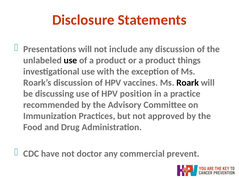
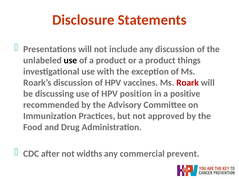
Roark colour: black -> red (188, 83)
practice: practice -> positive (185, 94)
have: have -> after (50, 154)
doctor: doctor -> widths (89, 154)
